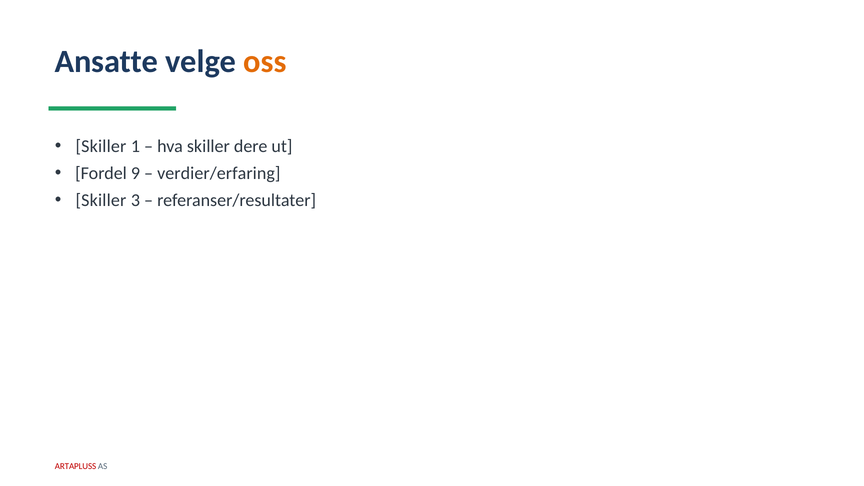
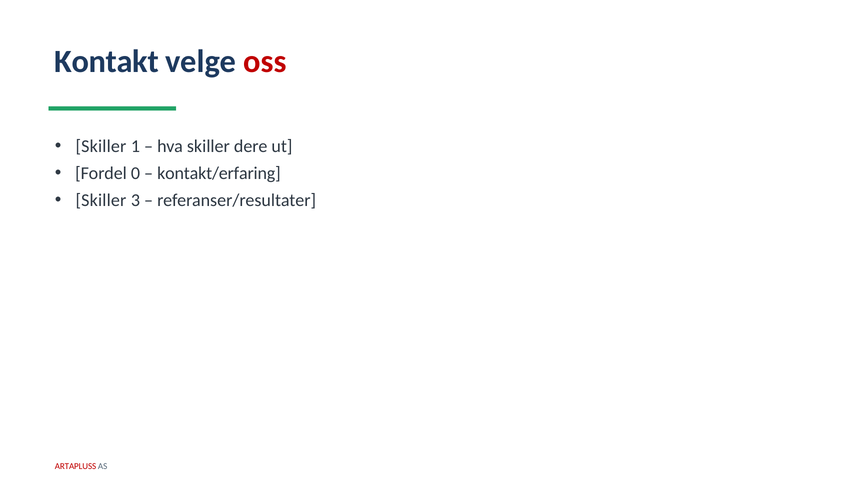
Ansatte: Ansatte -> Kontakt (107, 62)
oss colour: orange -> red (265, 62)
9: 9 -> 0 (135, 173)
verdier/erfaring: verdier/erfaring -> kontakt/erfaring (219, 173)
